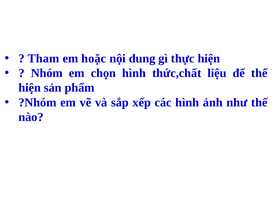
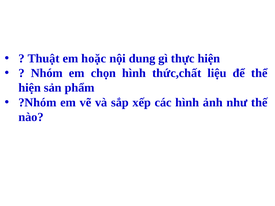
Tham: Tham -> Thuật (44, 59)
